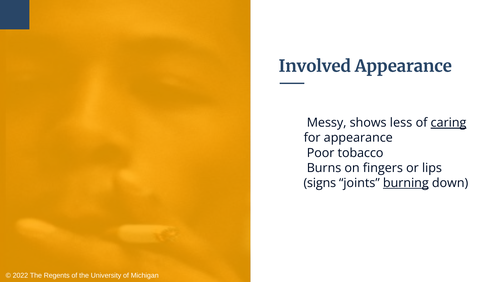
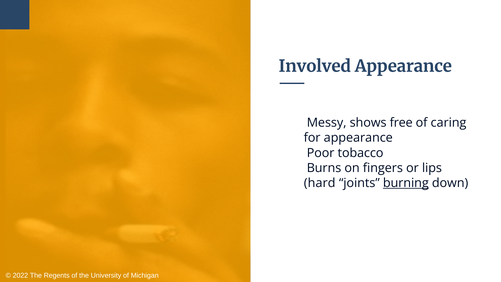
less: less -> free (401, 123)
caring underline: present -> none (449, 123)
signs: signs -> hard (320, 183)
